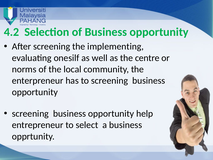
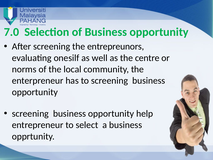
4.2: 4.2 -> 7.0 (11, 32)
implementing: implementing -> entrepreunors (116, 46)
